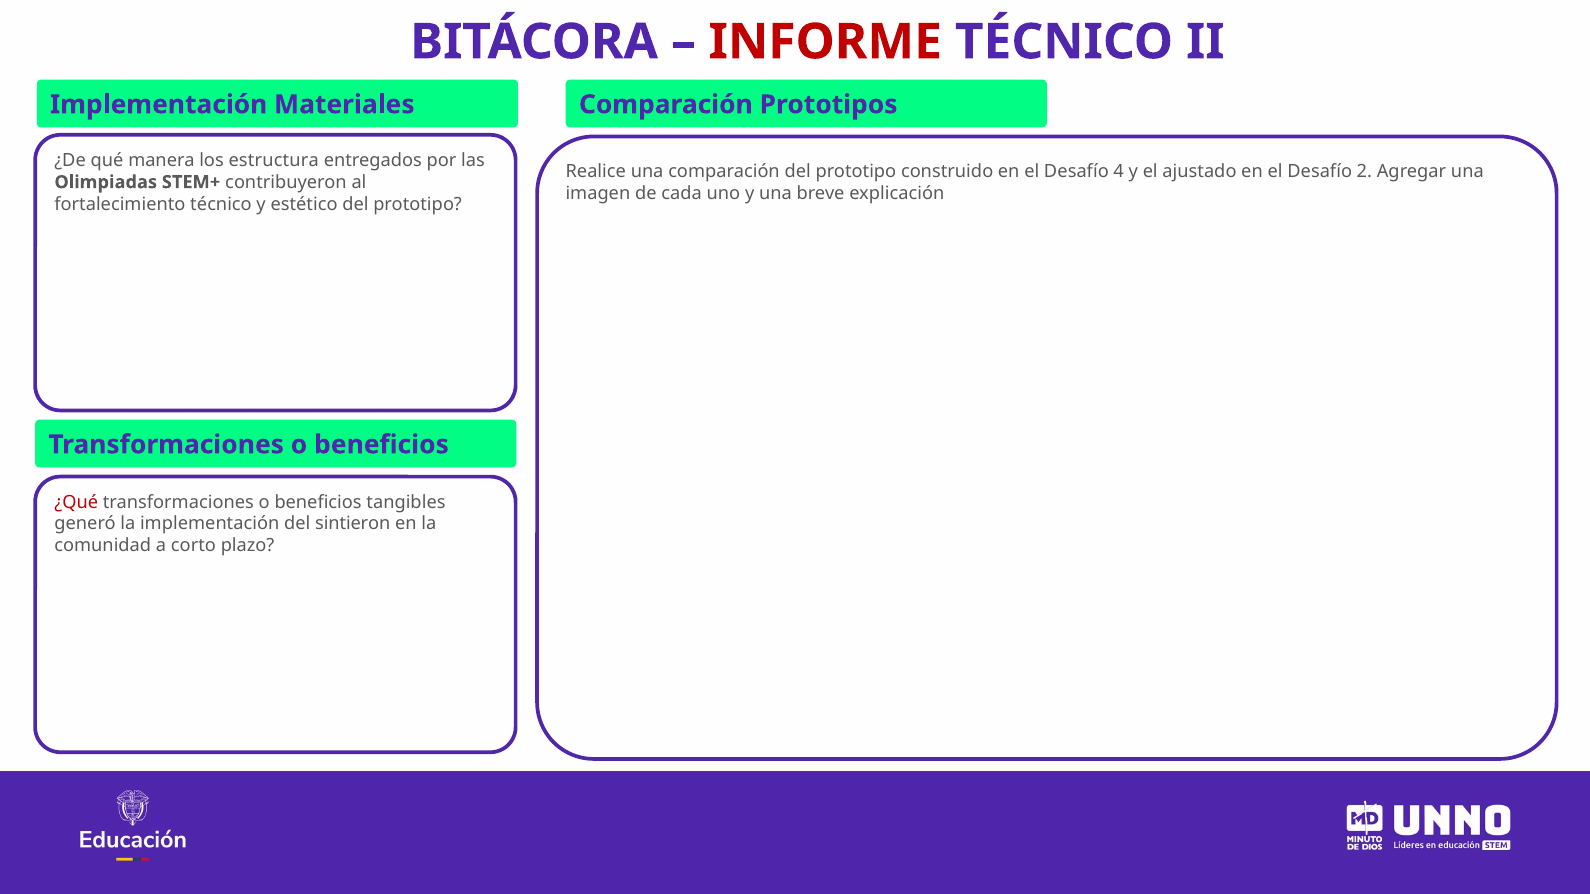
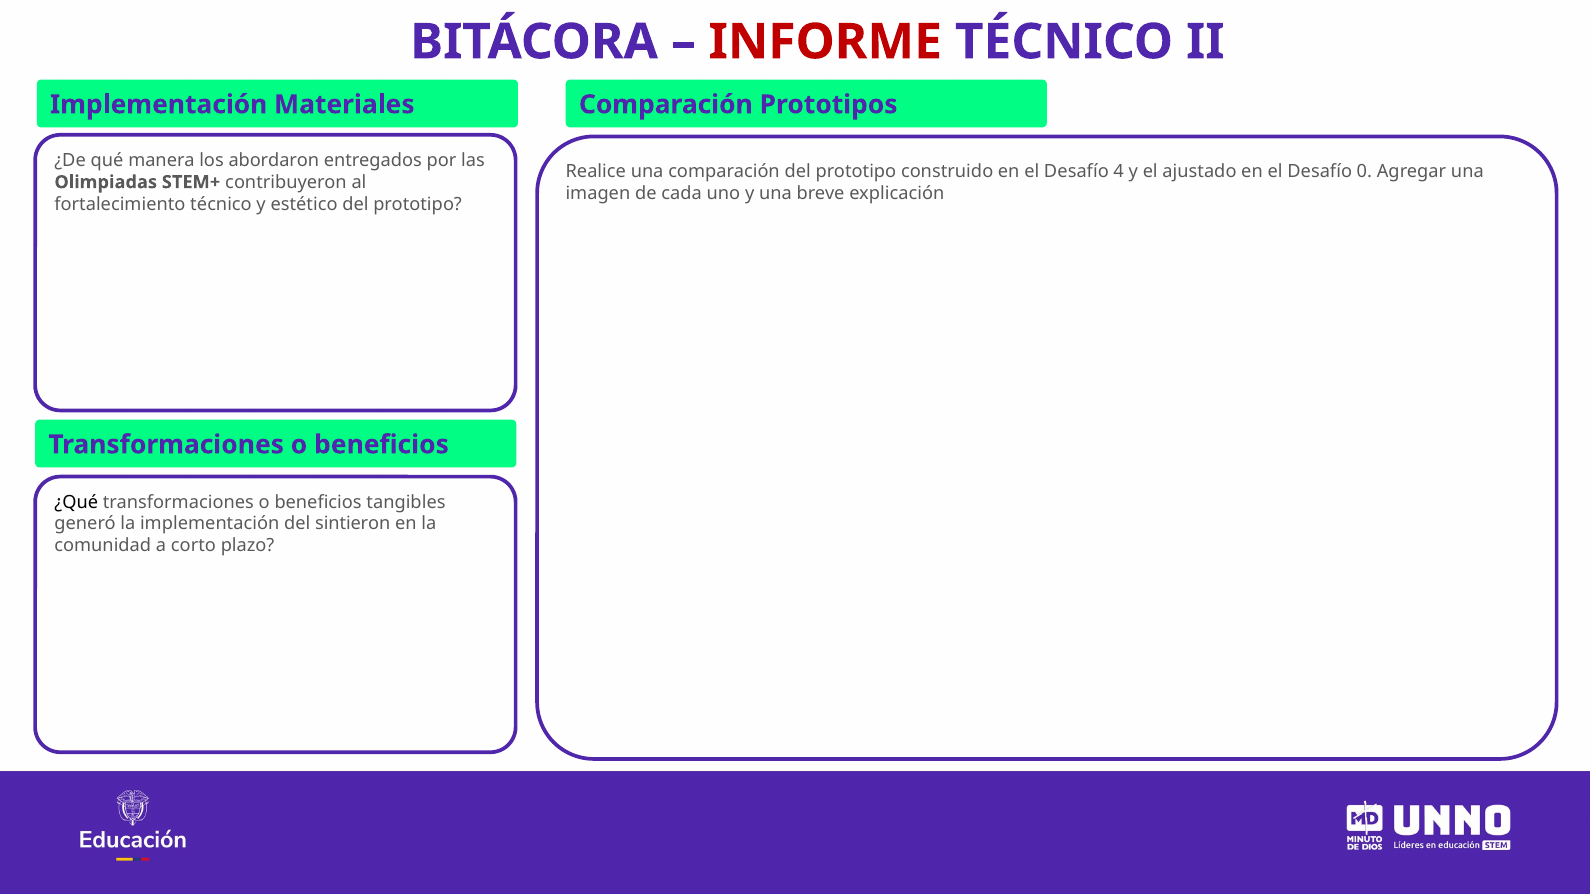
estructura: estructura -> abordaron (274, 160)
2: 2 -> 0 (1364, 171)
¿Qué colour: red -> black (76, 502)
